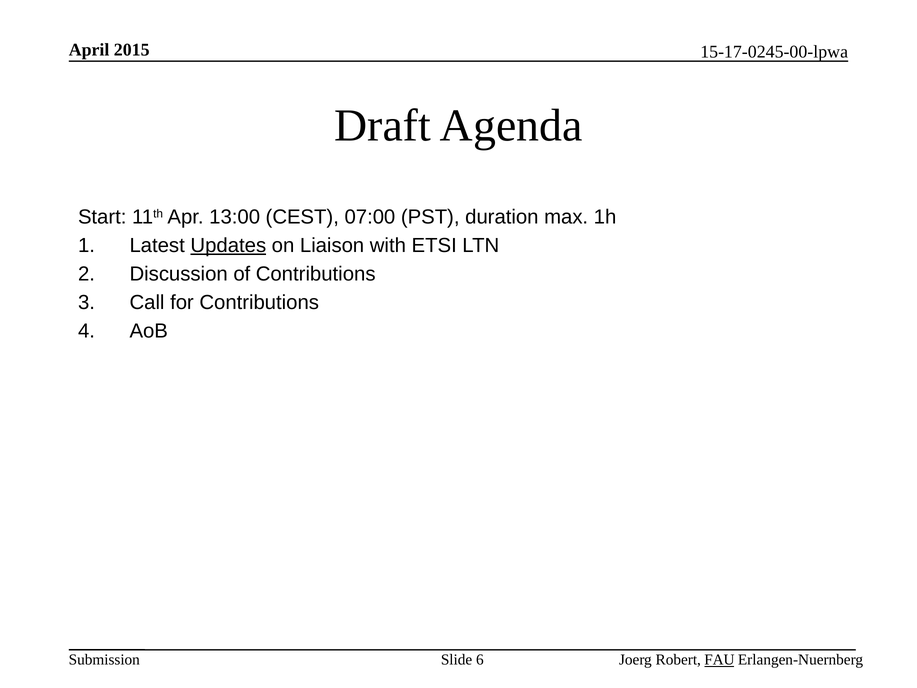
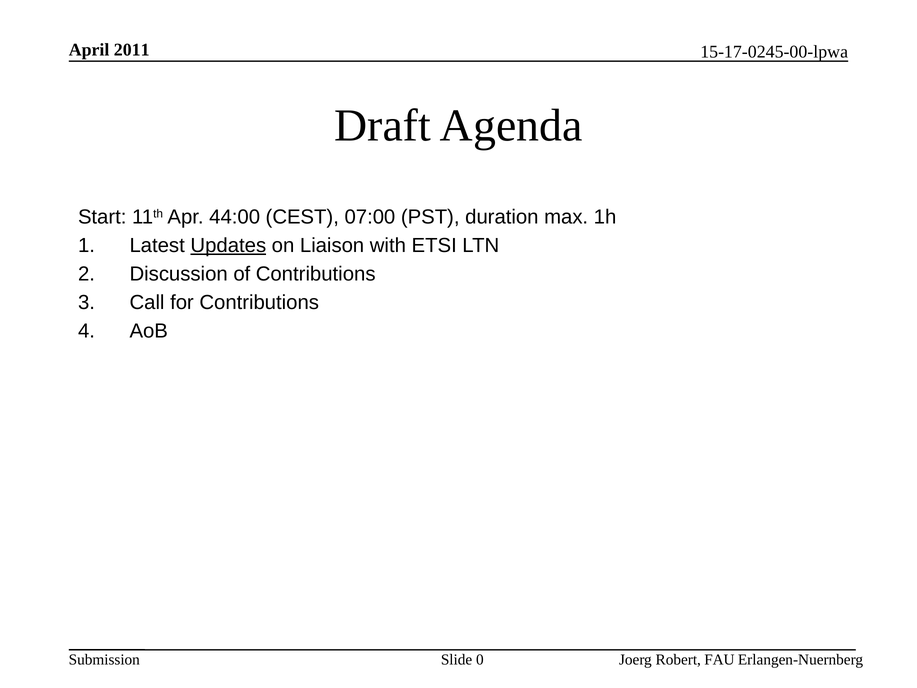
2015: 2015 -> 2011 (132, 50)
13:00: 13:00 -> 44:00 (235, 217)
6: 6 -> 0 (480, 660)
FAU underline: present -> none (719, 660)
